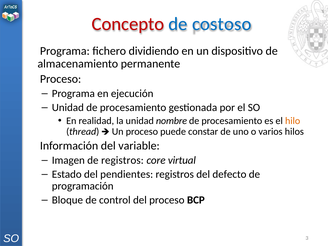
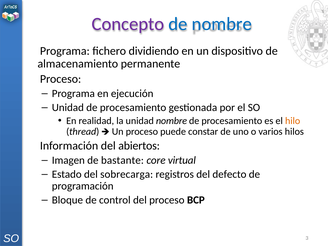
Concepto colour: red -> purple (128, 24)
de costoso: costoso -> nombre (222, 24)
variable: variable -> abiertos (139, 146)
de registros: registros -> bastante (122, 160)
pendientes: pendientes -> sobrecarga (127, 174)
